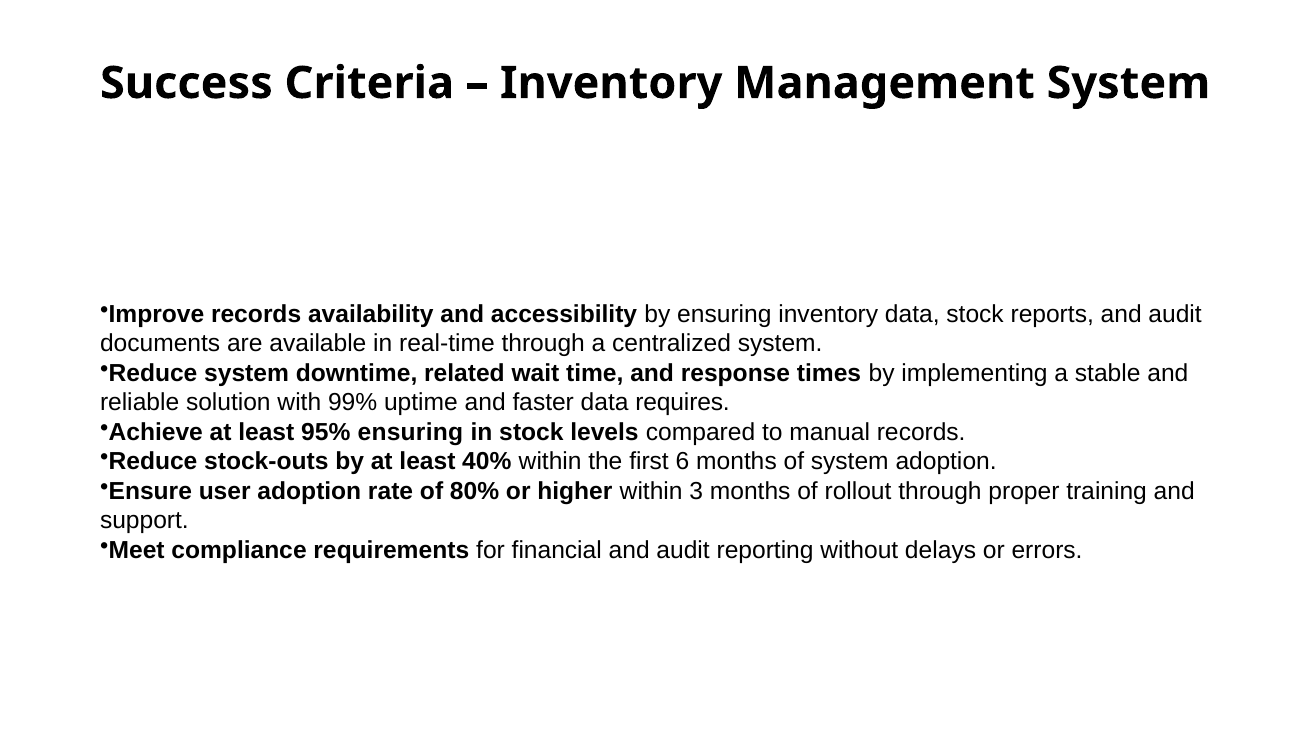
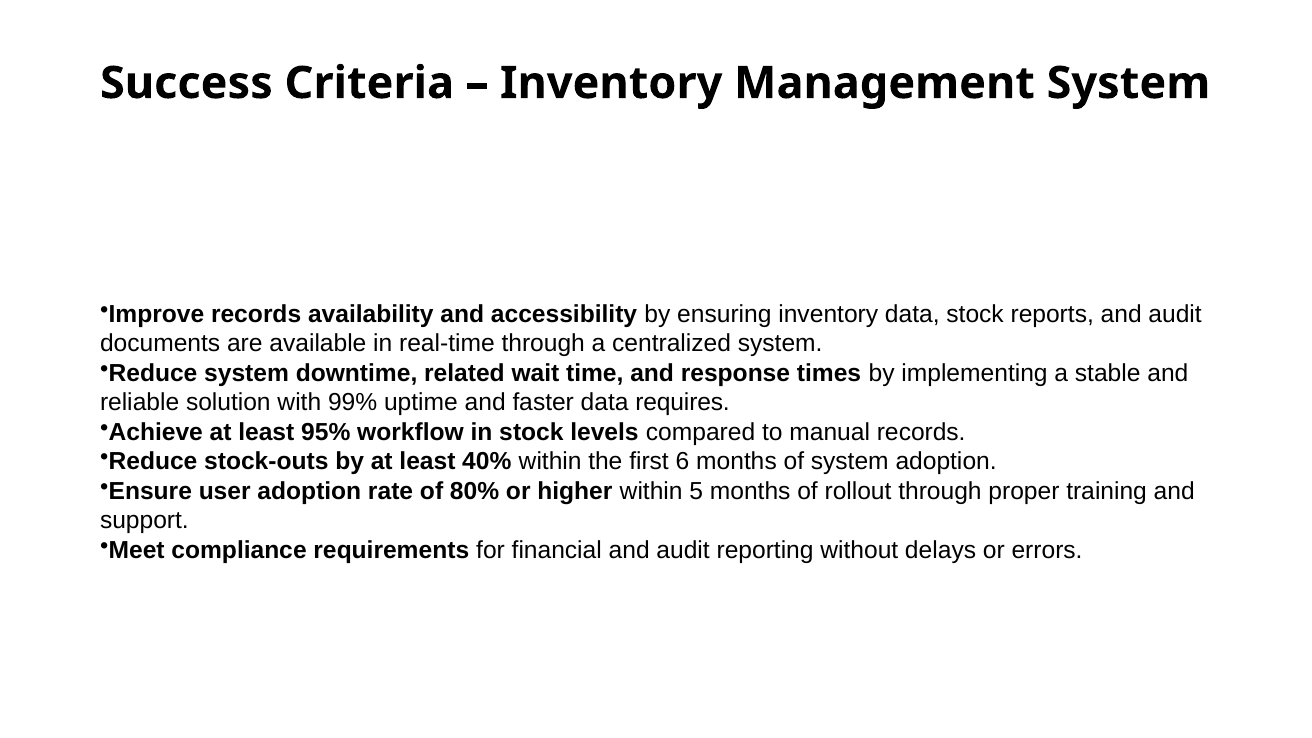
95% ensuring: ensuring -> workflow (410, 432)
3: 3 -> 5 (696, 491)
